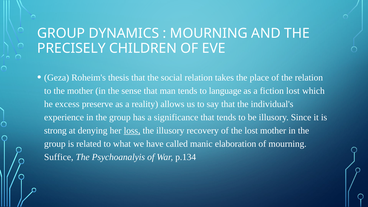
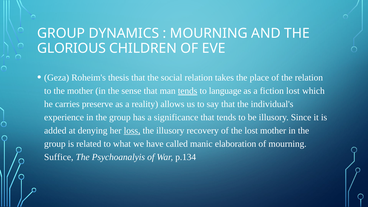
PRECISELY: PRECISELY -> GLORIOUS (72, 48)
tends underline: none -> present (188, 91)
excess: excess -> carries (67, 104)
strong: strong -> added (55, 131)
